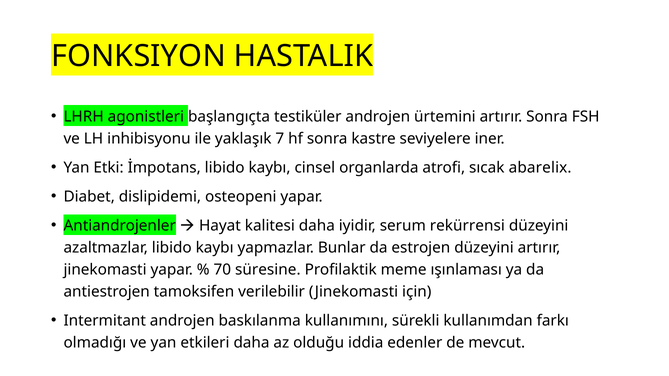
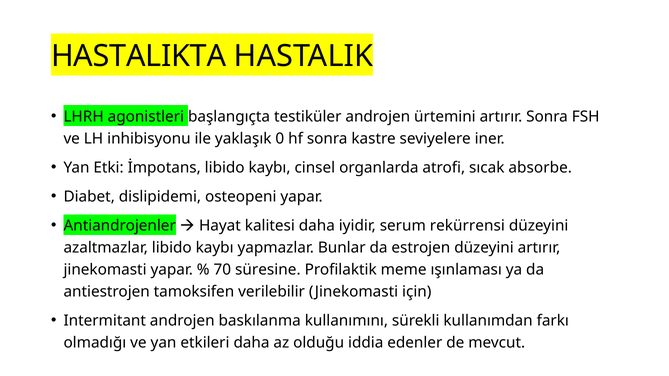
FONKSIYON: FONKSIYON -> HASTALIKTA (139, 56)
7: 7 -> 0 (280, 139)
abarelix: abarelix -> absorbe (540, 168)
